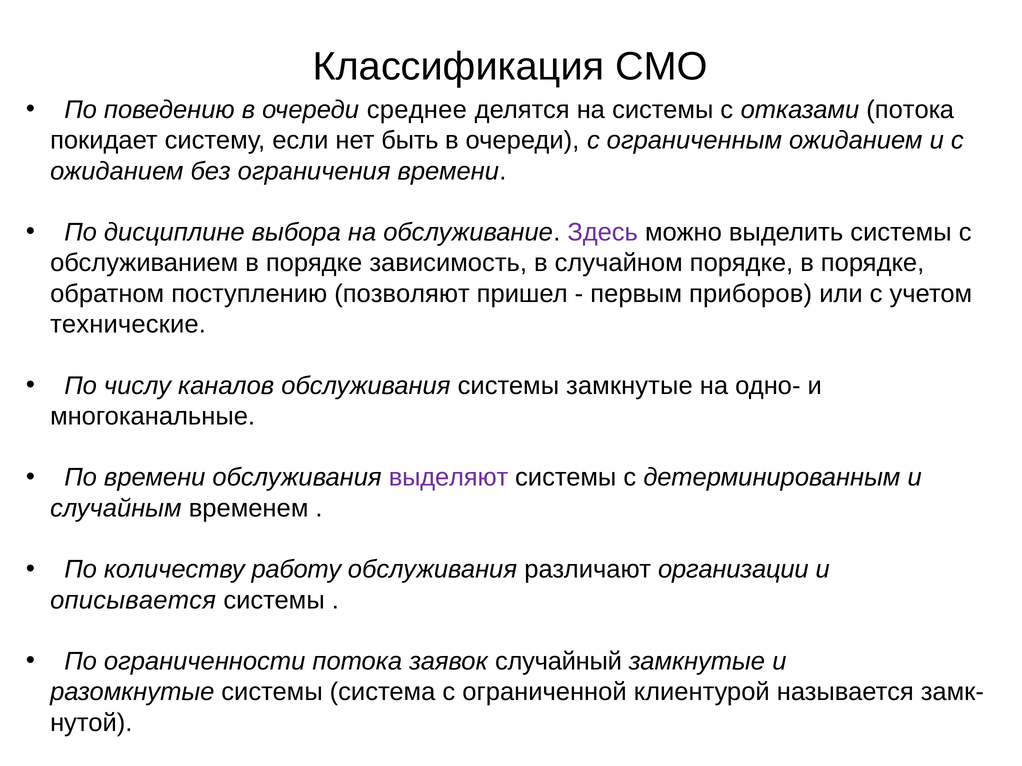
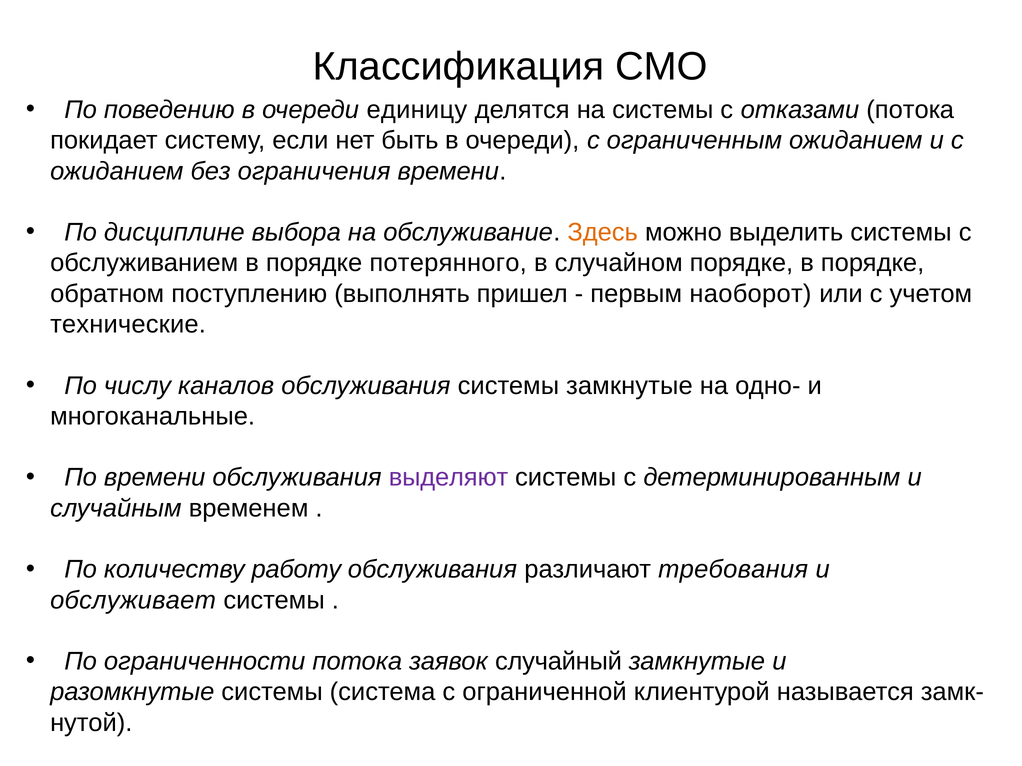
среднее: среднее -> единицу (417, 110)
Здесь colour: purple -> orange (603, 233)
зависимость: зависимость -> потерянного (448, 263)
позволяют: позволяют -> выполнять (402, 294)
приборов: приборов -> наоборот (750, 294)
организации: организации -> требования (733, 570)
описывается: описывается -> обслуживает (133, 601)
